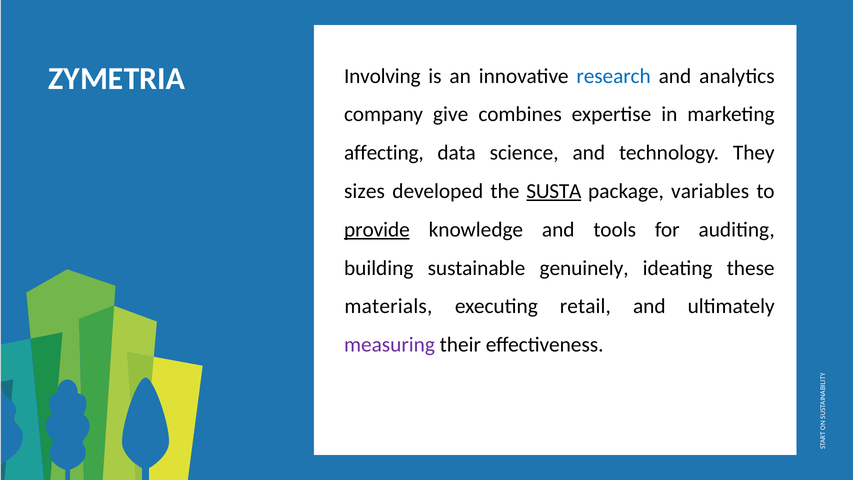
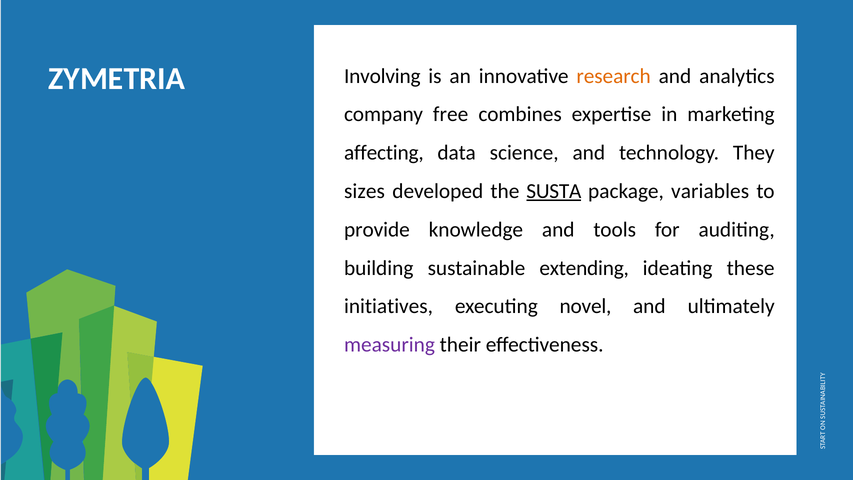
research colour: blue -> orange (614, 76)
give: give -> free (451, 114)
provide underline: present -> none (377, 230)
genuinely: genuinely -> extending (584, 268)
materials: materials -> initiatives (388, 306)
retail: retail -> novel (585, 306)
